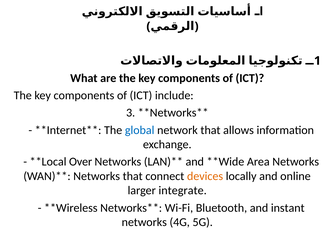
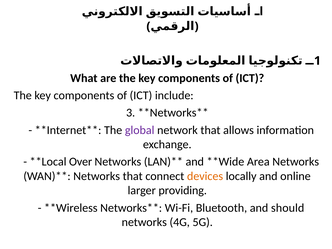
global colour: blue -> purple (140, 130)
integrate: integrate -> providing (183, 191)
instant: instant -> should (288, 208)
